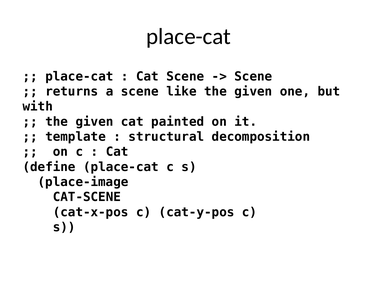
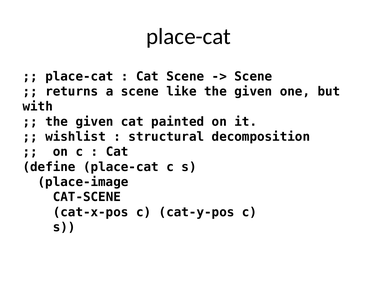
template: template -> wishlist (76, 137)
